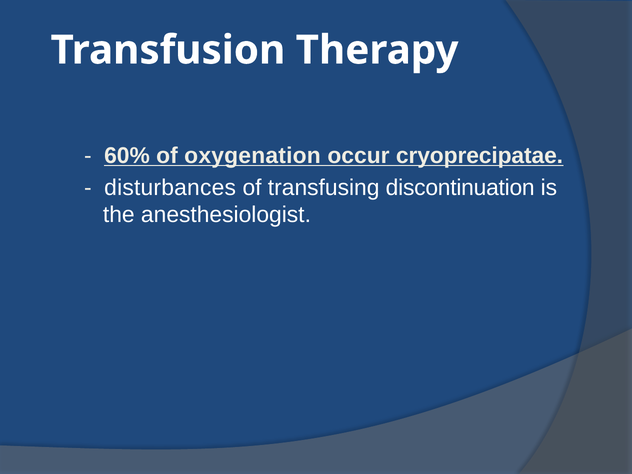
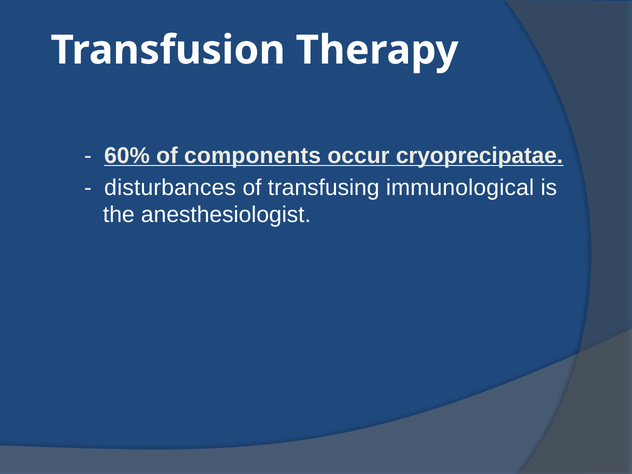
oxygenation: oxygenation -> components (253, 156)
discontinuation: discontinuation -> immunological (460, 188)
